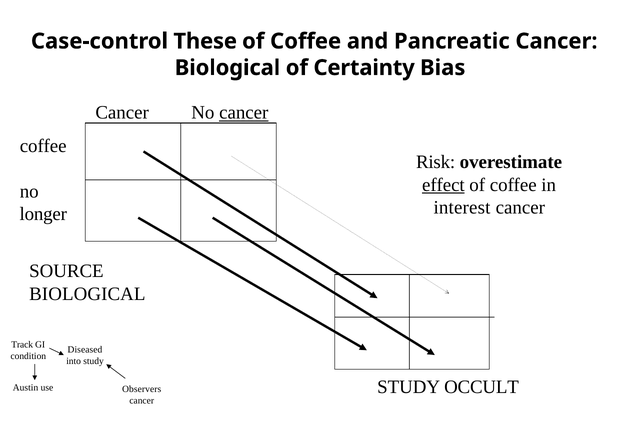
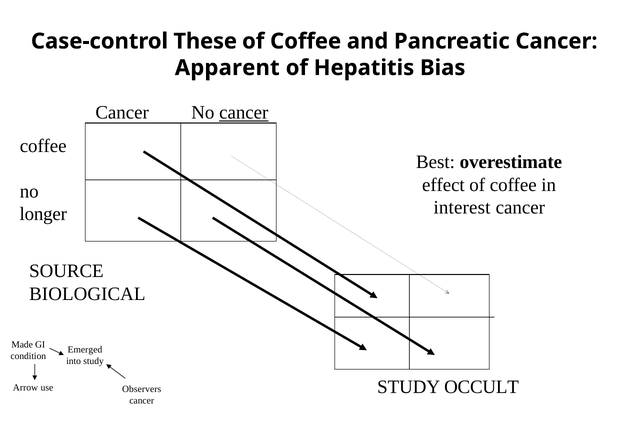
Biological: Biological -> Apparent (227, 68)
Certainty: Certainty -> Hepatitis (364, 68)
Risk: Risk -> Best (435, 162)
effect underline: present -> none (443, 185)
Track: Track -> Made (22, 344)
Diseased: Diseased -> Emerged (85, 349)
Austin: Austin -> Arrow (26, 387)
